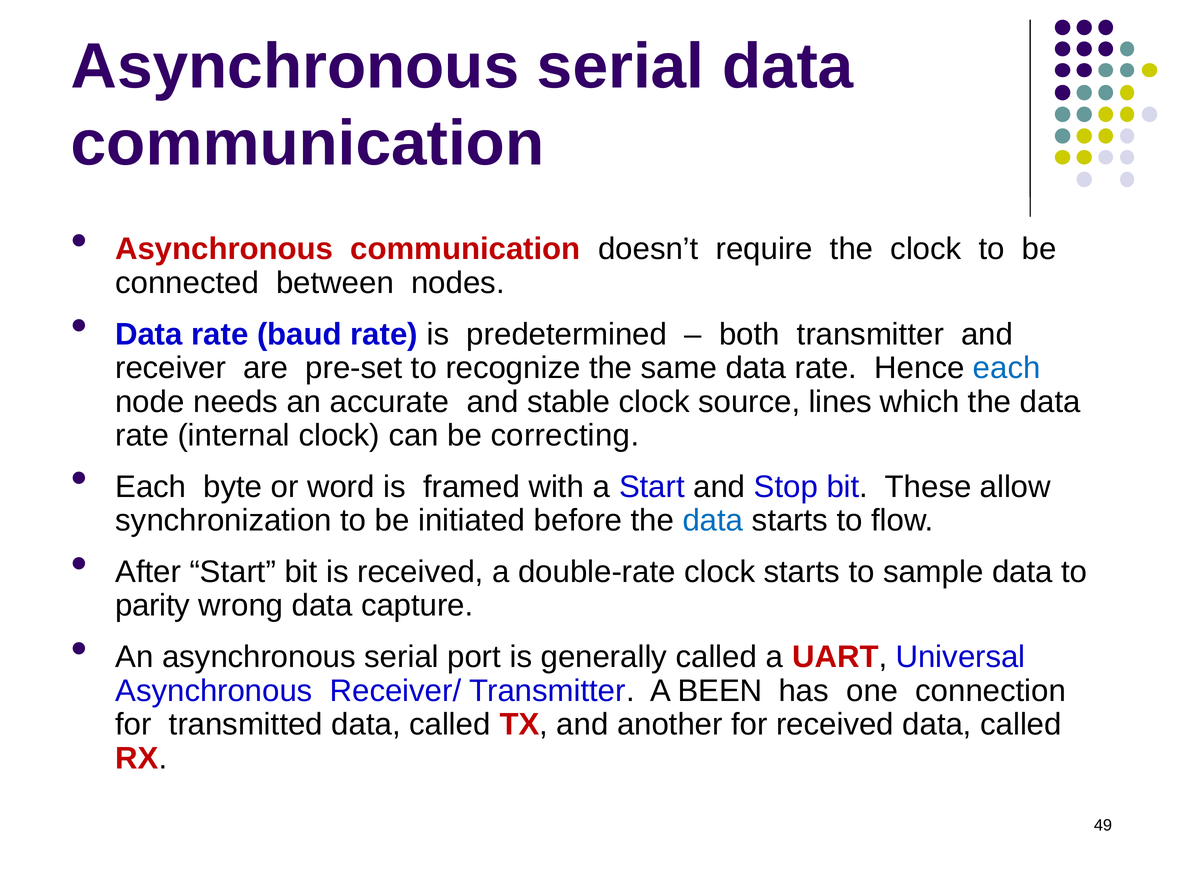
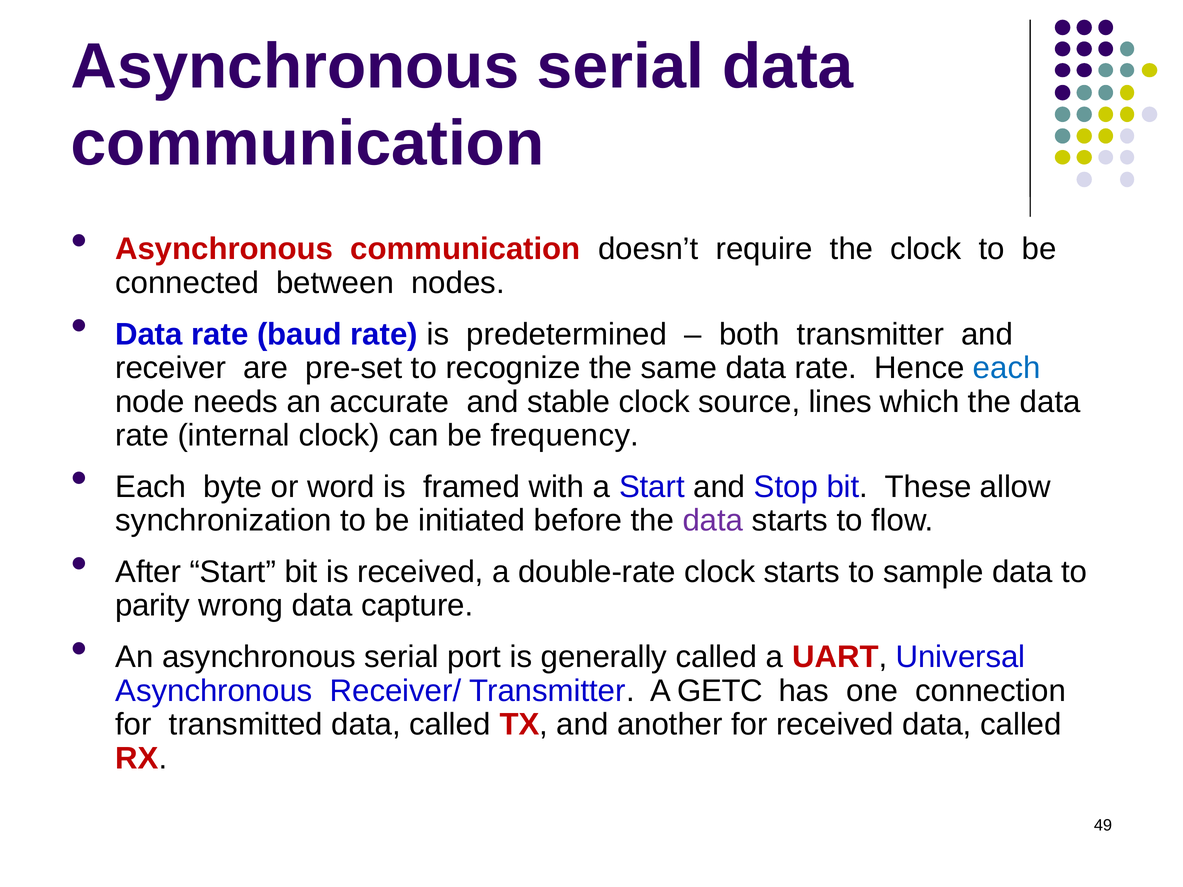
correcting: correcting -> frequency (565, 436)
data colour: blue -> purple (713, 521)
BEEN: BEEN -> GETC (720, 691)
